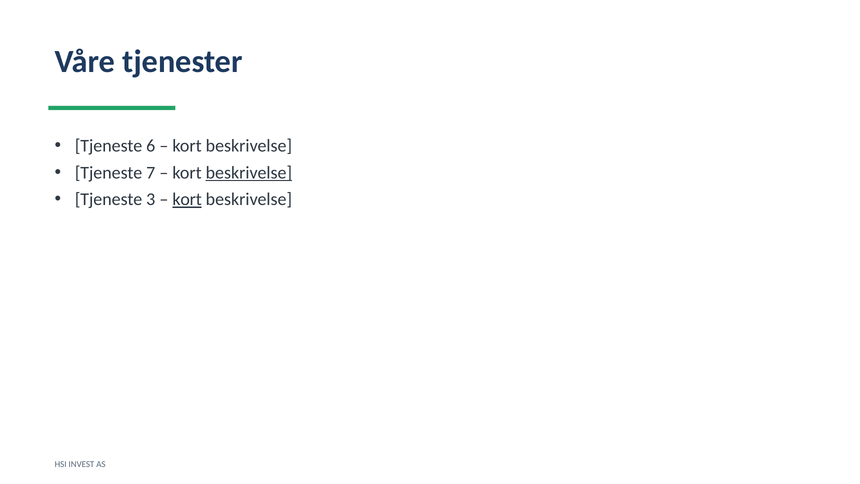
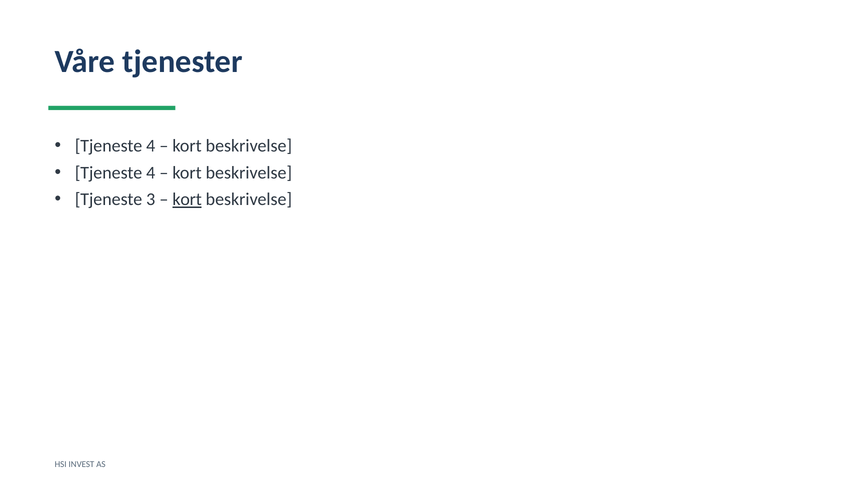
6: 6 -> 4 (151, 146)
7: 7 -> 4 (151, 173)
beskrivelse underline: present -> none (249, 173)
